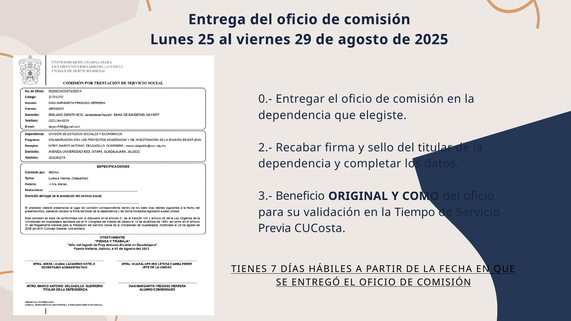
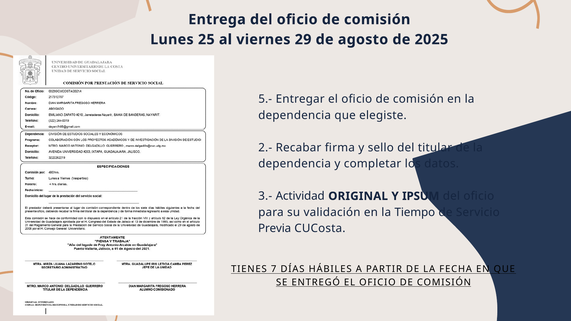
0.-: 0.- -> 5.- (265, 99)
Beneficio: Beneficio -> Actividad (300, 196)
COMO: COMO -> IPSUM (421, 196)
